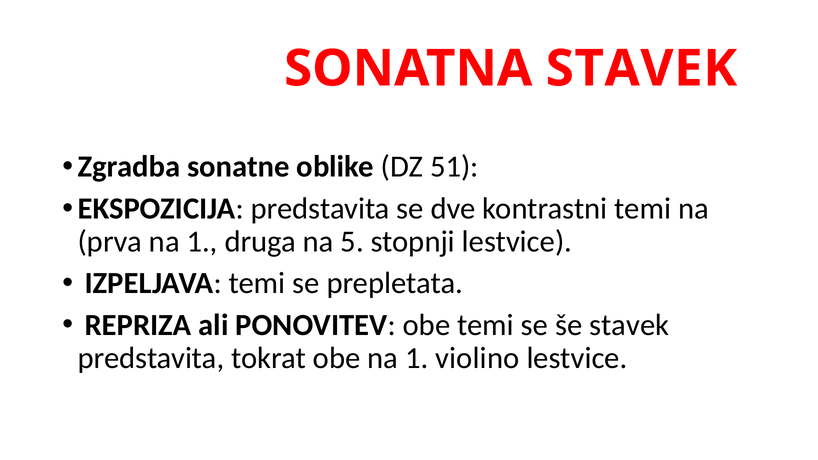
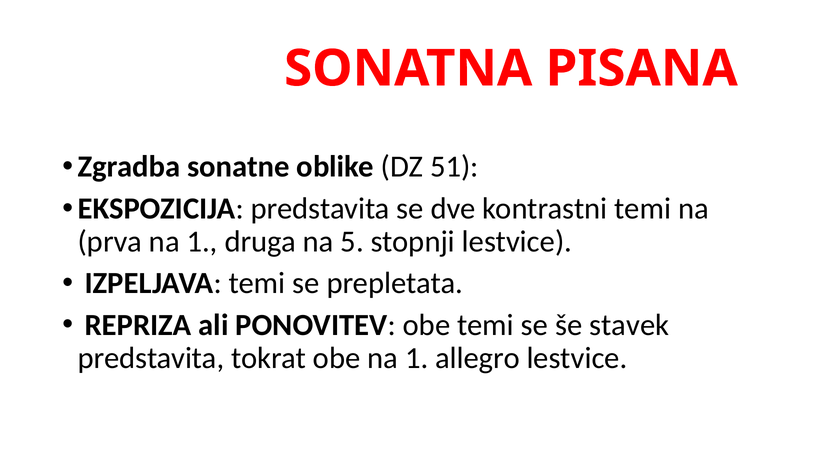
SONATNA STAVEK: STAVEK -> PISANA (642, 69)
violino: violino -> allegro (477, 358)
